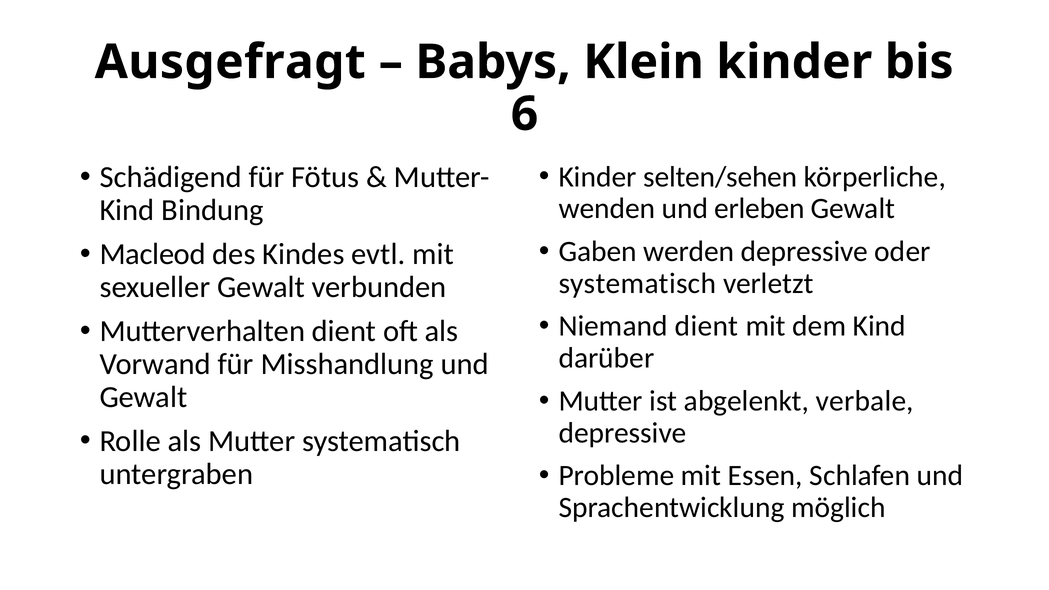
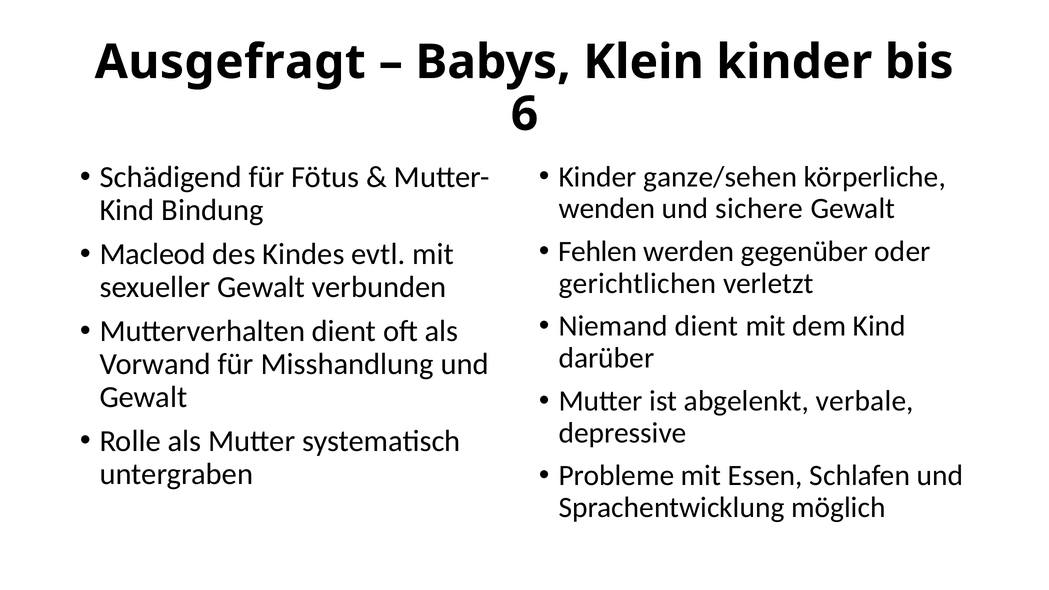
selten/sehen: selten/sehen -> ganze/sehen (720, 177)
erleben: erleben -> sichere (759, 209)
Gaben: Gaben -> Fehlen (598, 252)
werden depressive: depressive -> gegenüber (804, 252)
systematisch: systematisch -> gerichtlichen (637, 283)
